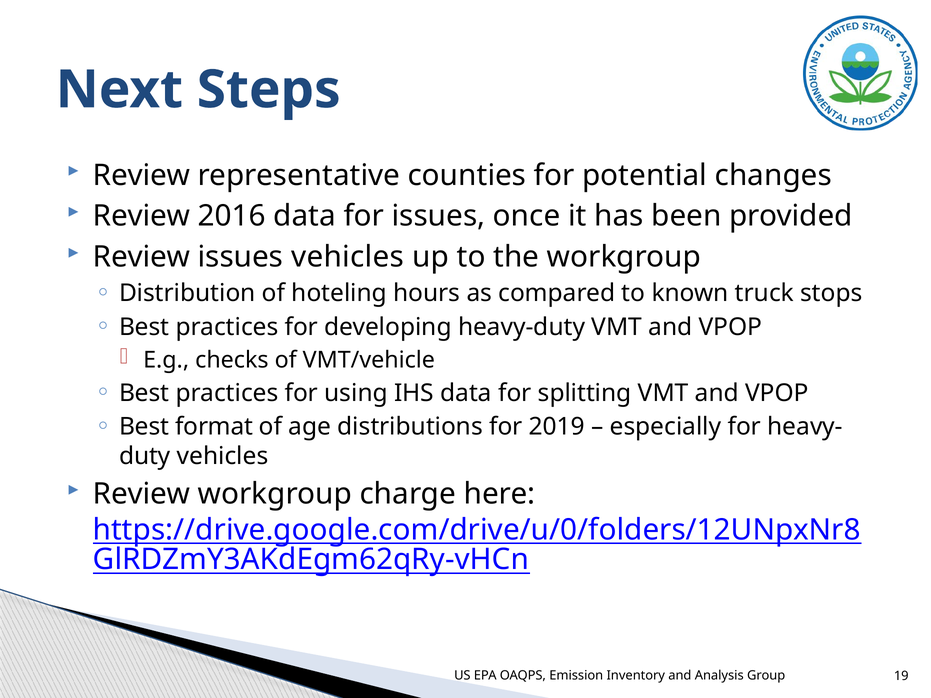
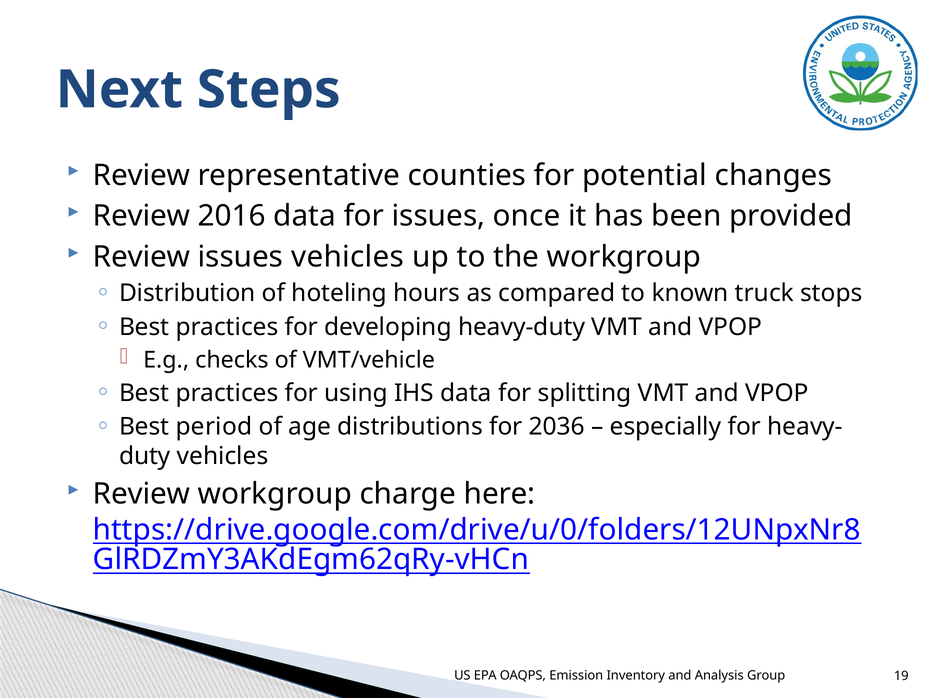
format: format -> period (214, 427)
2019: 2019 -> 2036 (557, 427)
